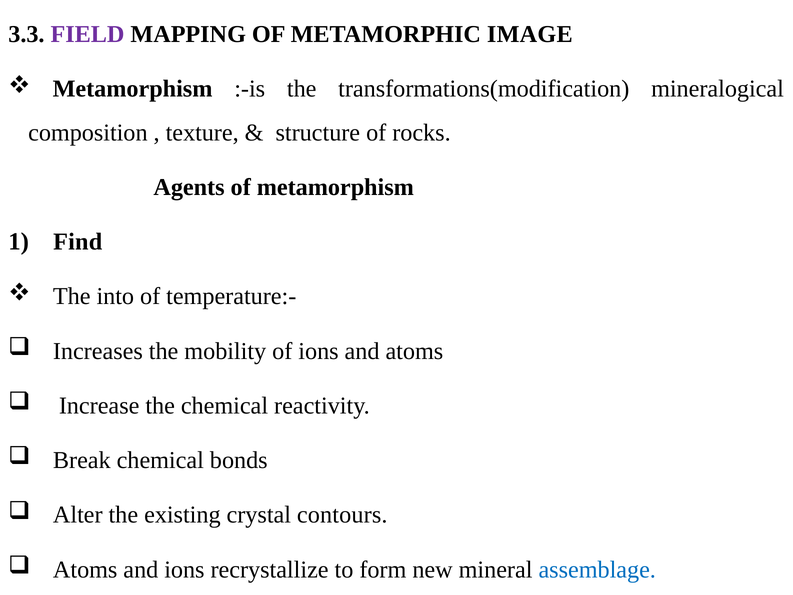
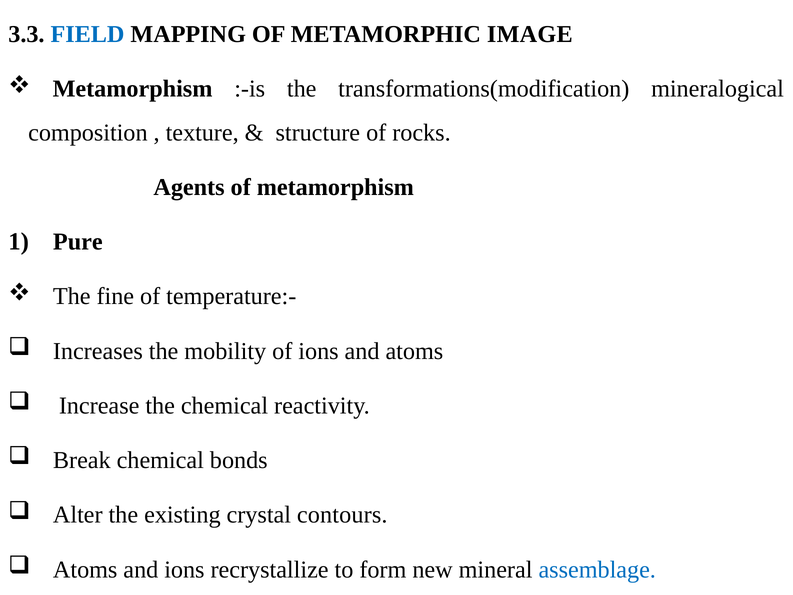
FIELD colour: purple -> blue (88, 34)
Find: Find -> Pure (78, 242)
into: into -> fine (115, 296)
